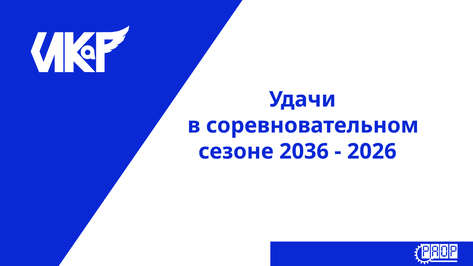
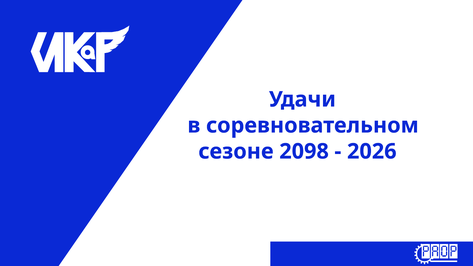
2036: 2036 -> 2098 (304, 151)
